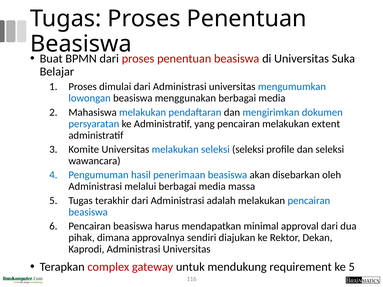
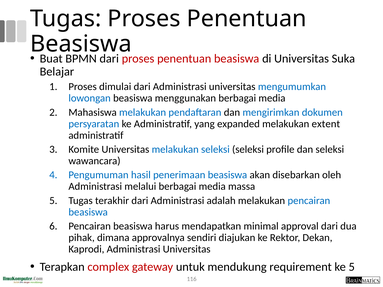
yang pencairan: pencairan -> expanded (238, 124)
